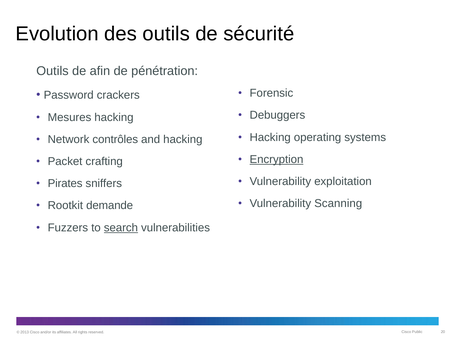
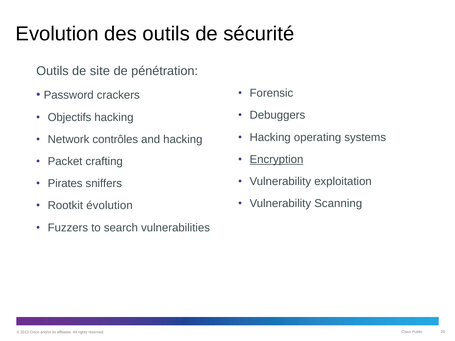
afin: afin -> site (100, 71)
Mesures: Mesures -> Objectifs (70, 117)
demande: demande -> évolution (110, 206)
search underline: present -> none (121, 228)
